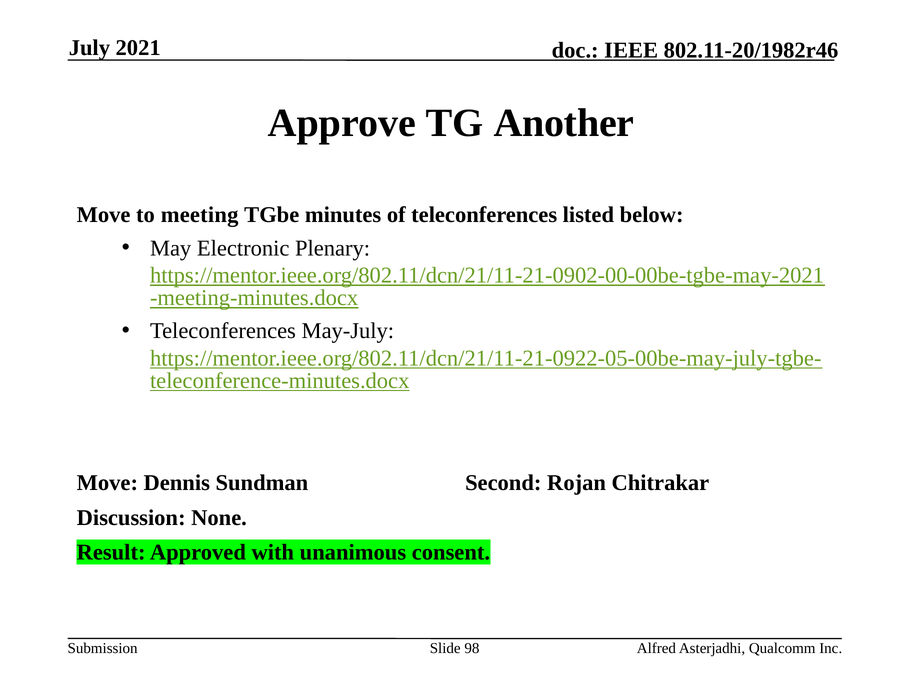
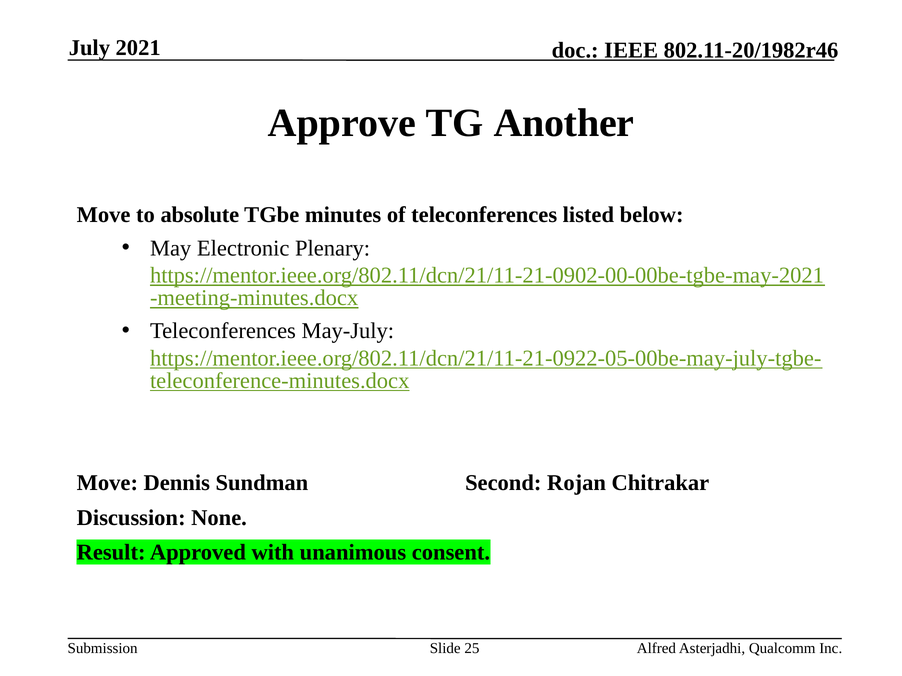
meeting: meeting -> absolute (200, 215)
98: 98 -> 25 (472, 649)
